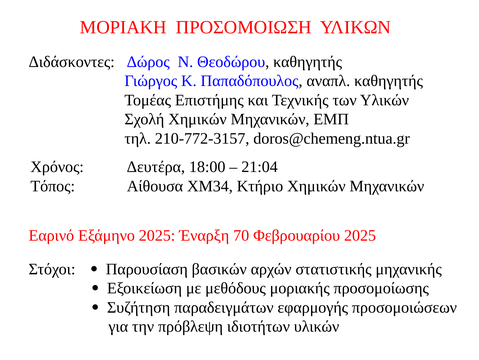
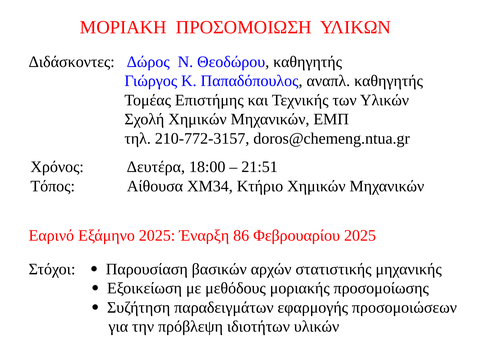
21:04: 21:04 -> 21:51 (260, 167)
70: 70 -> 86 (241, 235)
